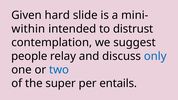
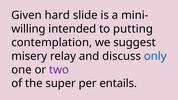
within: within -> willing (28, 29)
distrust: distrust -> putting (133, 29)
people: people -> misery (29, 56)
two colour: blue -> purple (59, 70)
